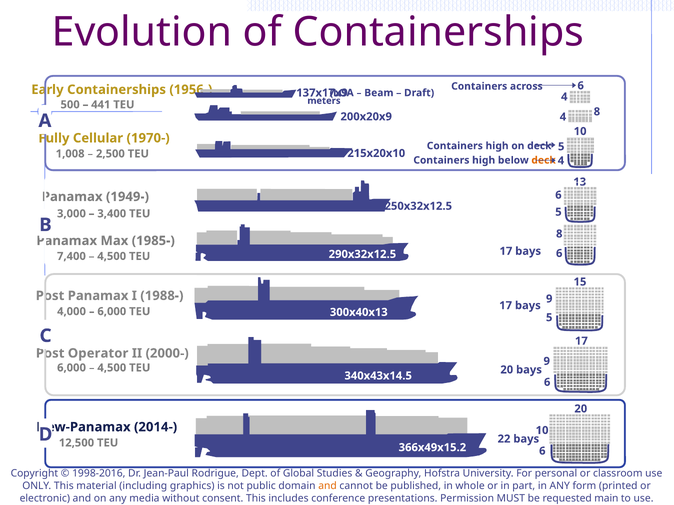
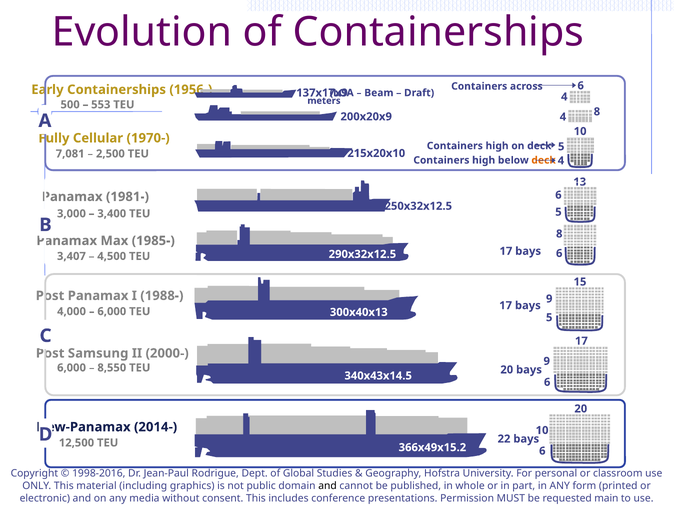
441: 441 -> 553 (101, 105)
1,008: 1,008 -> 7,081 (70, 154)
1949-: 1949- -> 1981- (127, 197)
7,400: 7,400 -> 3,407 (71, 256)
Operator: Operator -> Samsung (98, 354)
4,500: 4,500 -> 8,550 (112, 368)
and colour: orange -> black (328, 486)
